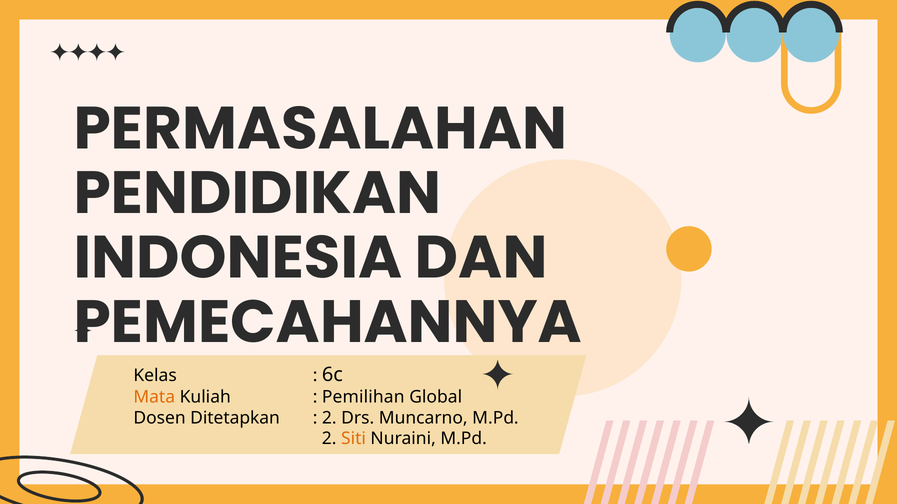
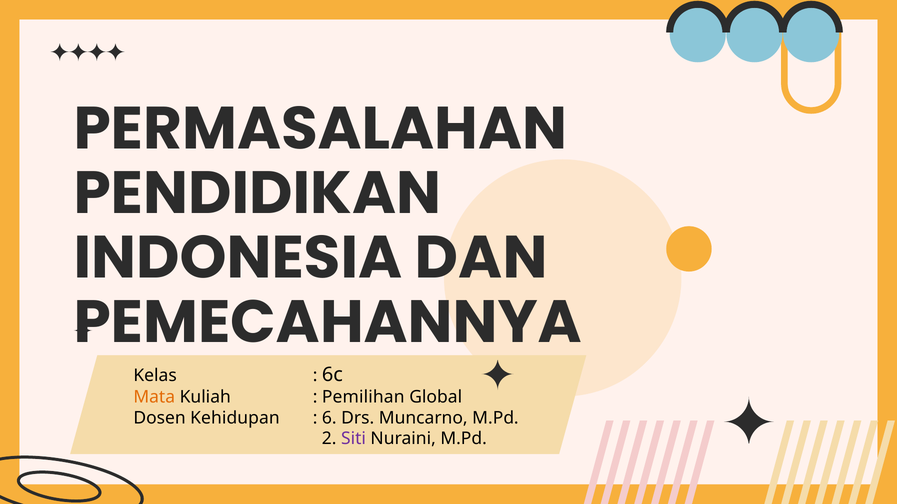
Ditetapkan: Ditetapkan -> Kehidupan (235, 418)
2: 2 -> 6 (329, 418)
Siti colour: orange -> purple (354, 439)
